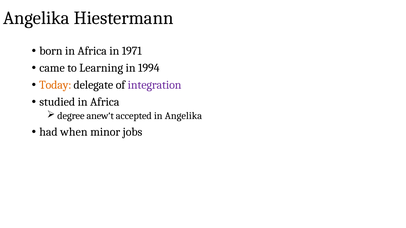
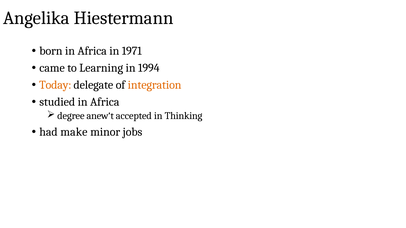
integration colour: purple -> orange (155, 85)
in Angelika: Angelika -> Thinking (184, 116)
when: when -> make (74, 132)
